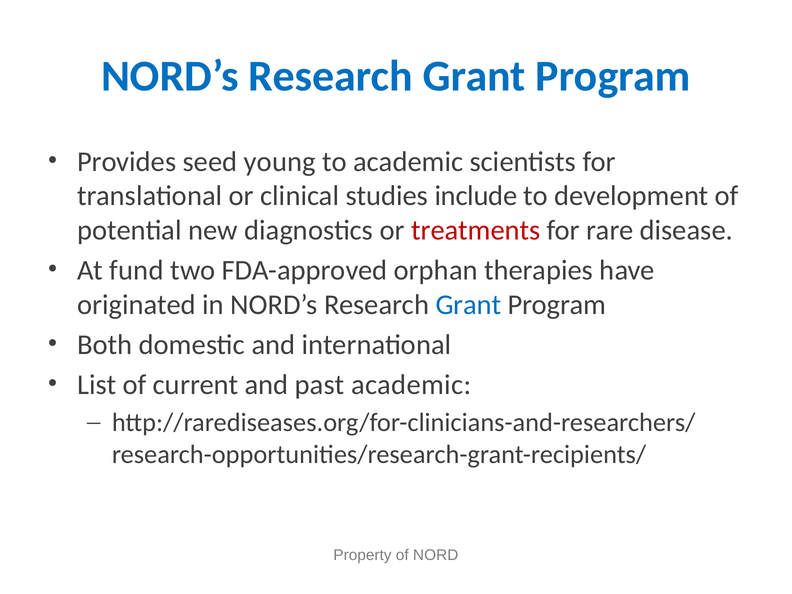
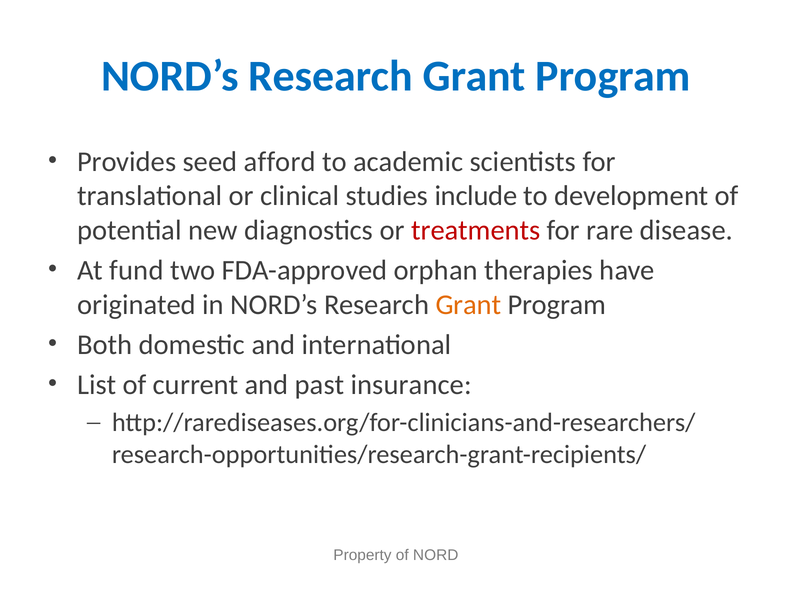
young: young -> afford (280, 162)
Grant colour: blue -> orange (468, 305)
past academic: academic -> insurance (411, 385)
